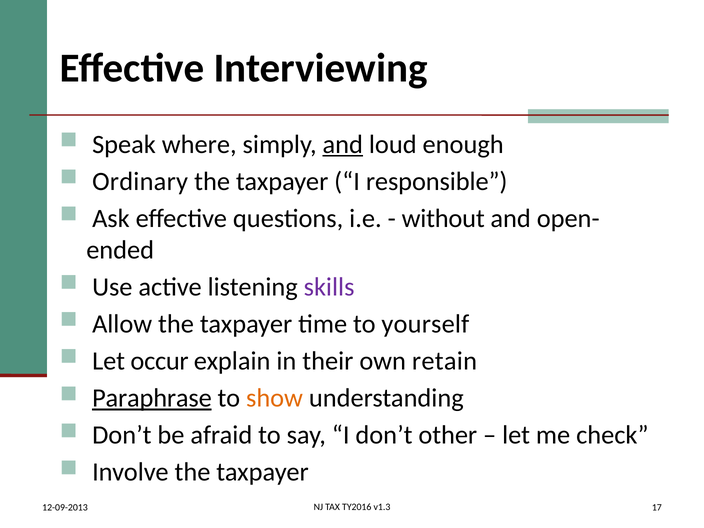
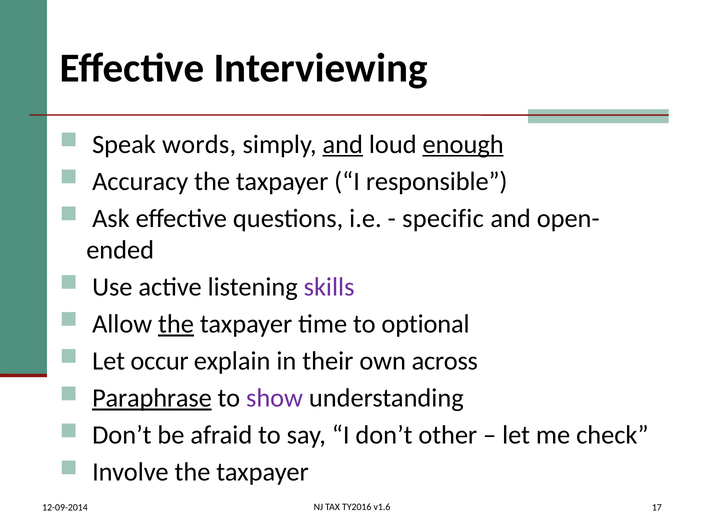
where: where -> words (199, 144)
enough underline: none -> present (463, 144)
Ordinary: Ordinary -> Accuracy (140, 181)
without: without -> specific (443, 218)
the underline: none -> present (176, 324)
yourself: yourself -> optional (426, 324)
retain: retain -> across (445, 361)
show colour: orange -> purple (275, 398)
v1.3: v1.3 -> v1.6 (382, 507)
12-09-2013: 12-09-2013 -> 12-09-2014 (65, 507)
